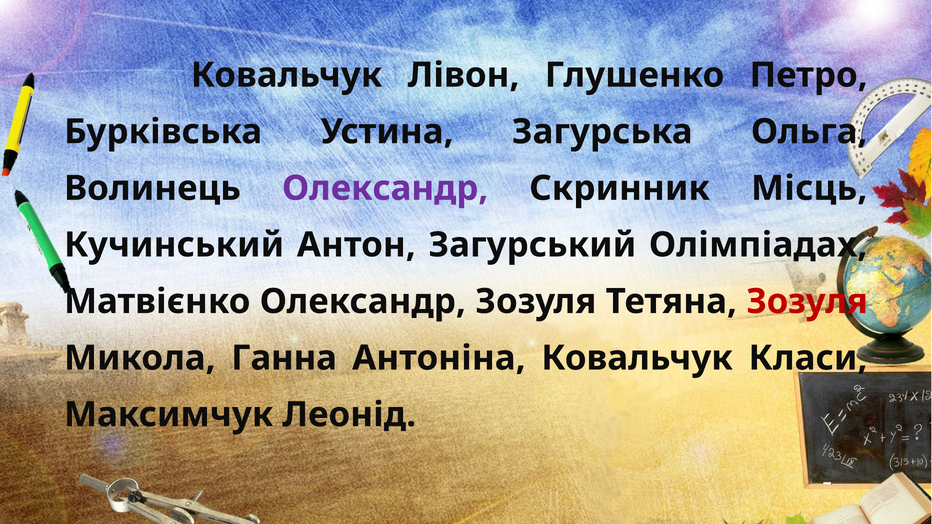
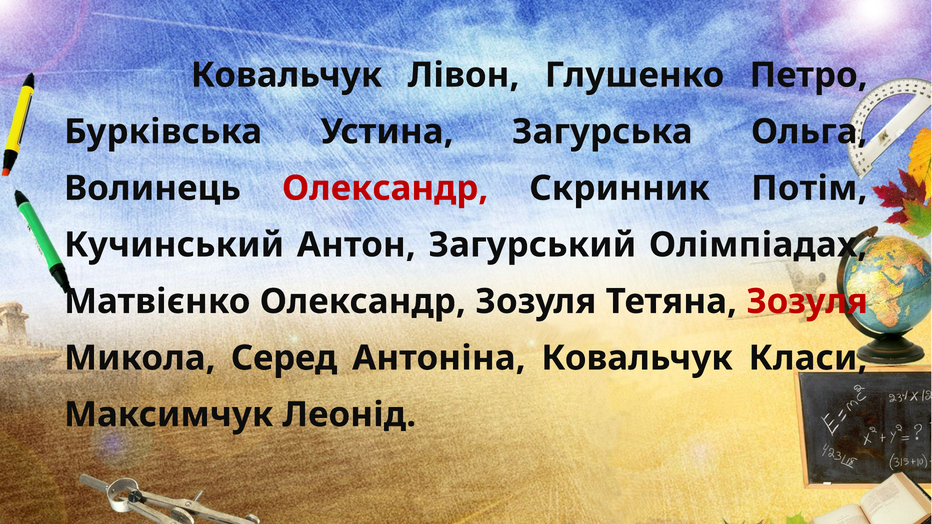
Олександр colour: purple -> red (385, 188)
Місць: Місць -> Потім (809, 188)
Ганна: Ганна -> Серед (284, 358)
